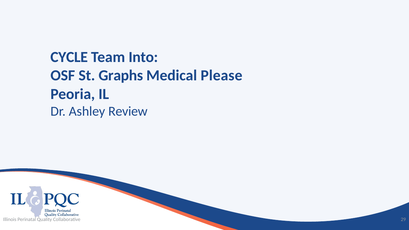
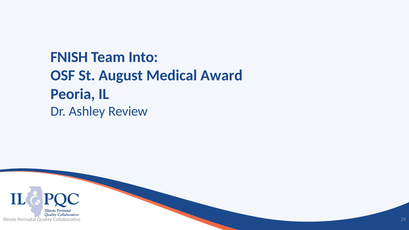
CYCLE: CYCLE -> FNISH (69, 57)
Graphs: Graphs -> August (121, 76)
Please: Please -> Award (222, 76)
